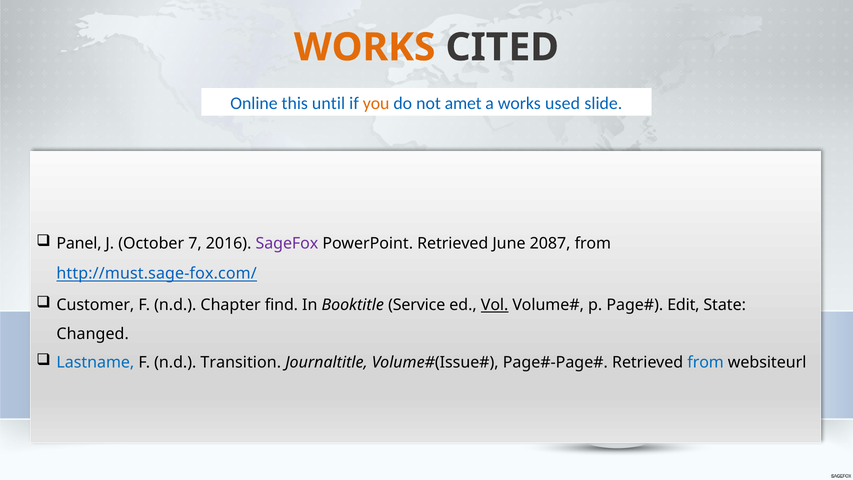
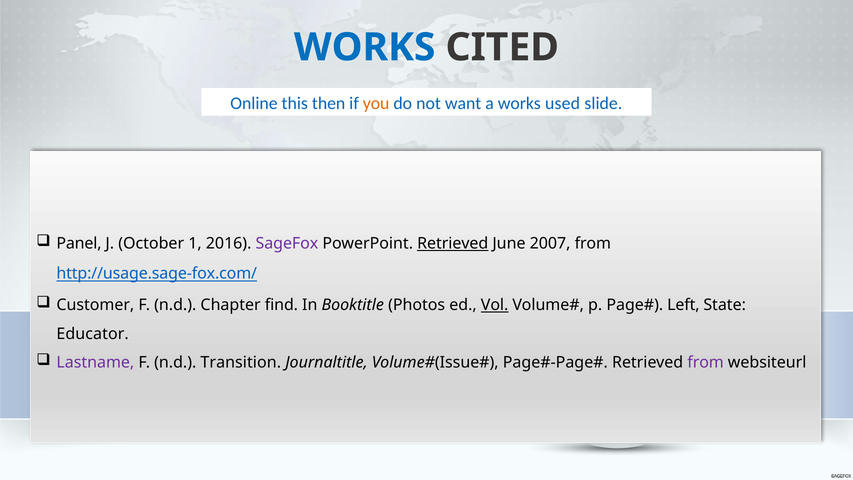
WORKS colour: orange -> blue (365, 47)
until: until -> then (329, 103)
amet: amet -> want (463, 103)
7: 7 -> 1 (195, 243)
Retrieved underline: none -> present (453, 243)
2087: 2087 -> 2007 (550, 243)
http://must.sage-fox.com/: http://must.sage-fox.com/ -> http://usage.sage-fox.com/ (157, 274)
Service: Service -> Photos (417, 305)
Edit: Edit -> Left (683, 305)
Changed: Changed -> Educator (93, 334)
Lastname colour: blue -> purple (95, 362)
from colour: blue -> purple (706, 362)
